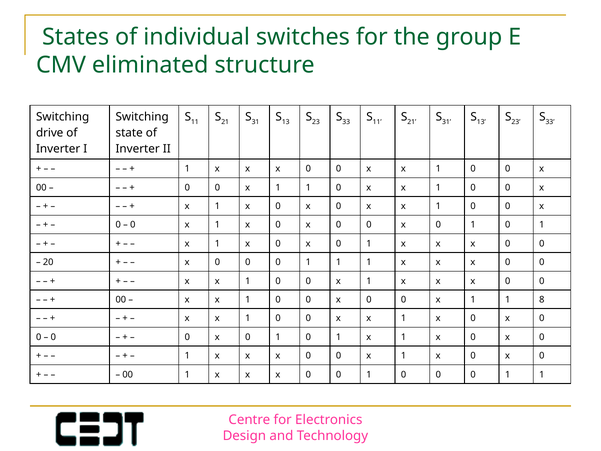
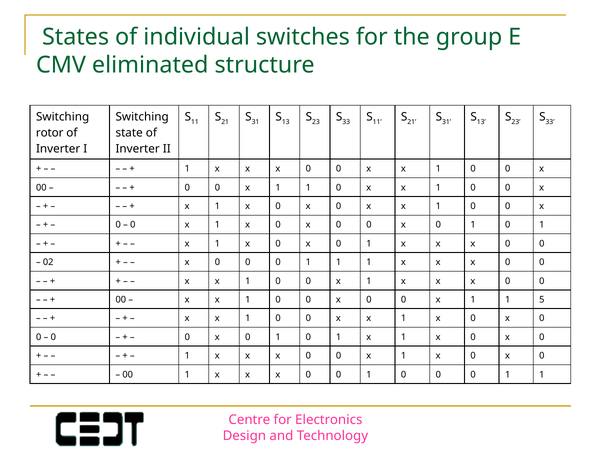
drive: drive -> rotor (50, 133)
20: 20 -> 02 (48, 262)
8: 8 -> 5 (542, 300)
